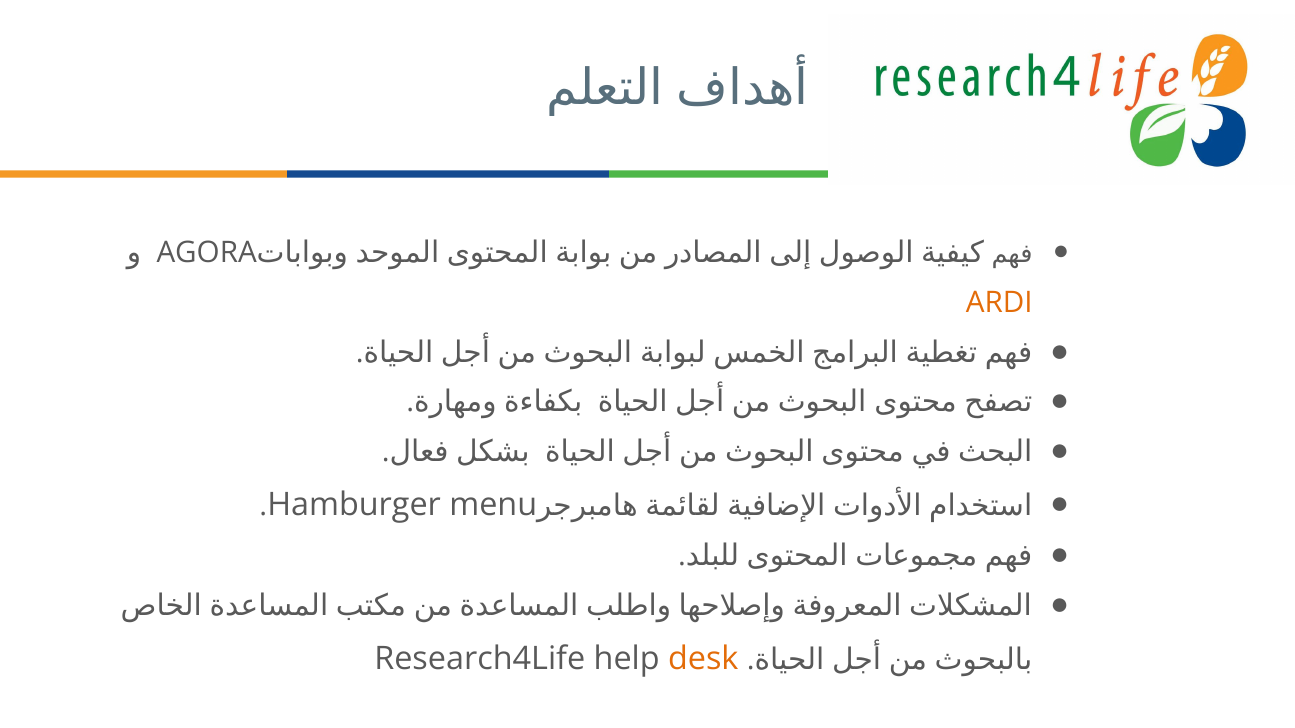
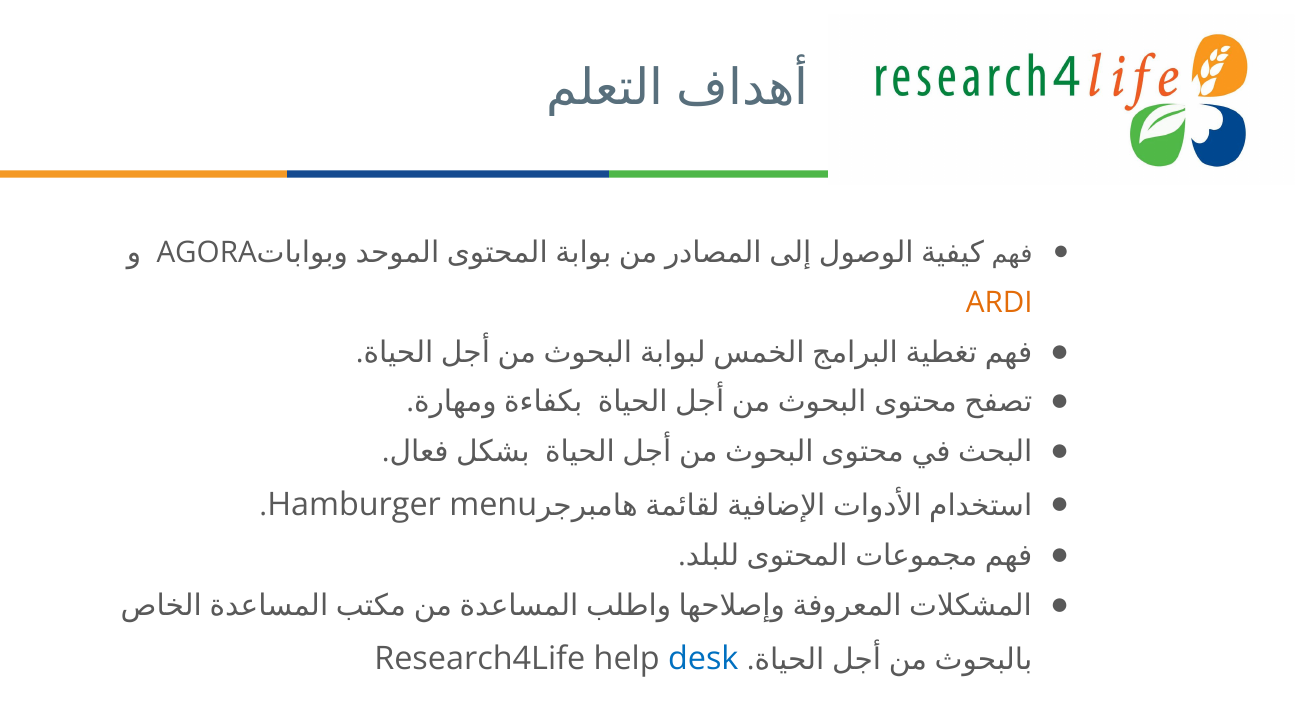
desk colour: orange -> blue (703, 659)
